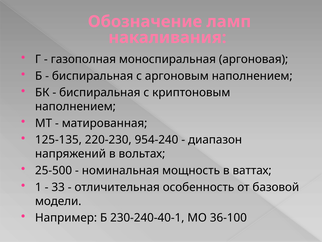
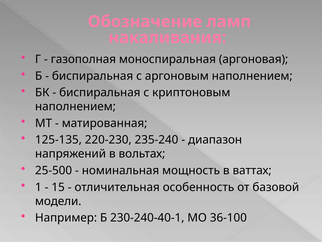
954-240: 954-240 -> 235-240 (156, 140)
33: 33 -> 15 (58, 187)
